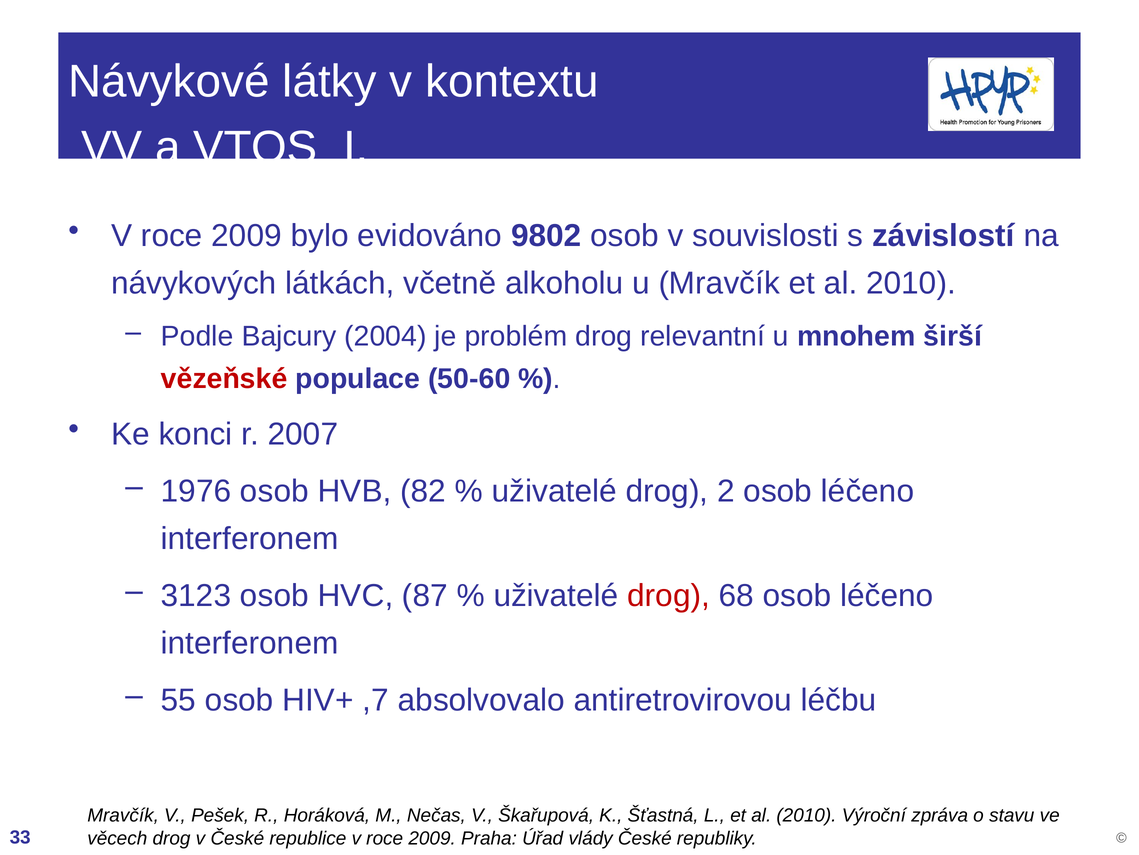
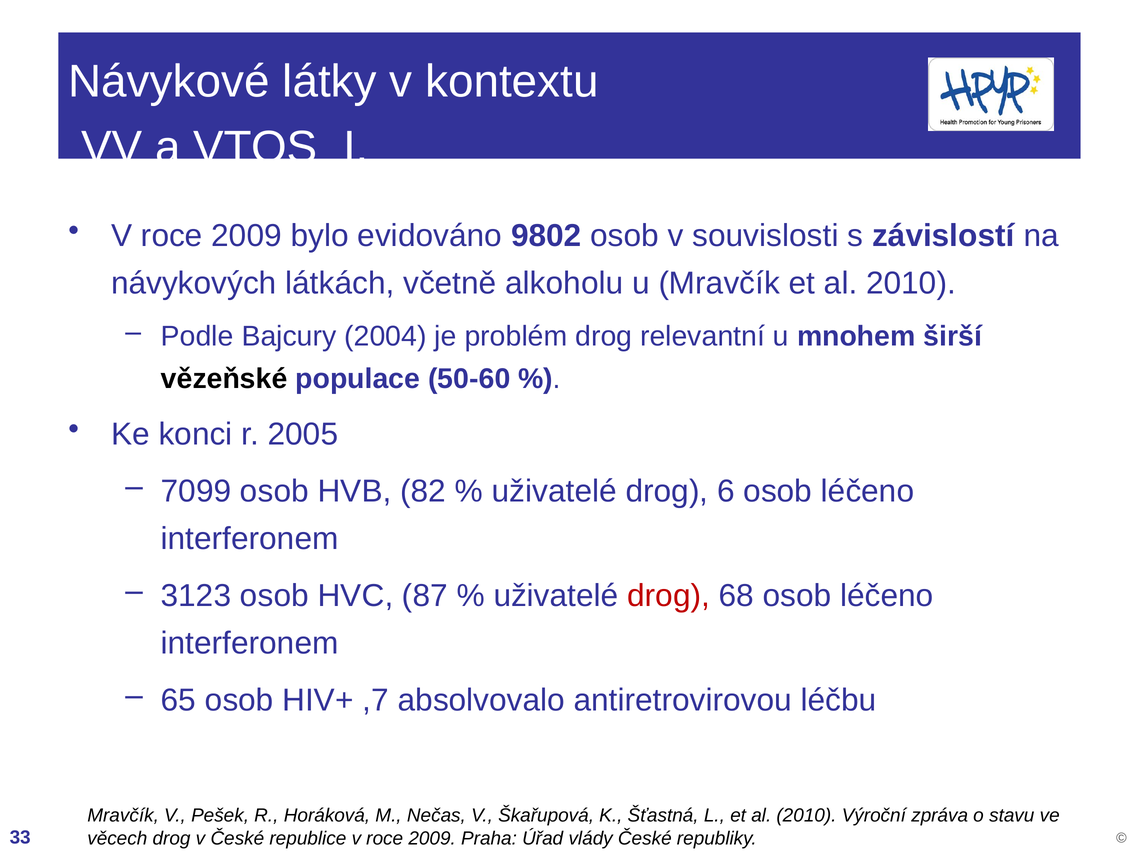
vězeňské colour: red -> black (224, 379)
2007: 2007 -> 2005 (303, 434)
1976: 1976 -> 7099 (196, 491)
2: 2 -> 6 (726, 491)
55: 55 -> 65 (178, 700)
